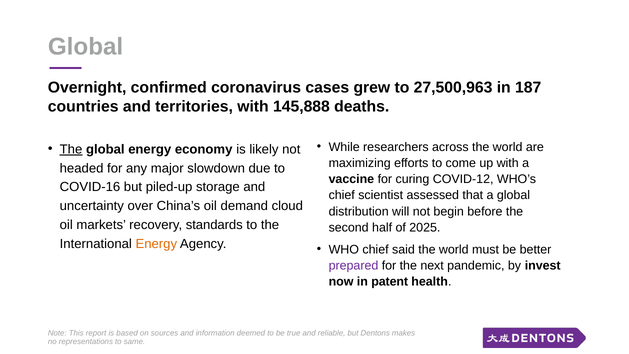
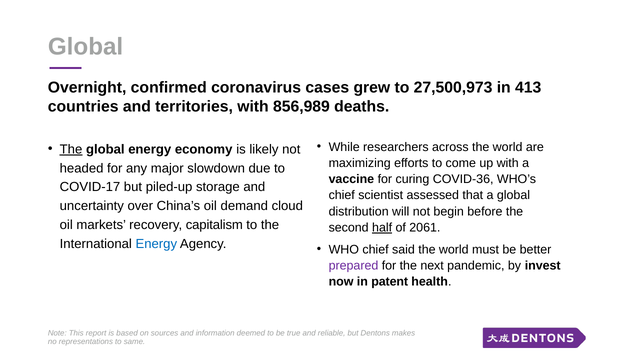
27,500,963: 27,500,963 -> 27,500,973 (453, 88)
187: 187 -> 413 (528, 88)
145,888: 145,888 -> 856,989 (301, 107)
COVID-12: COVID-12 -> COVID-36 (463, 179)
COVID-16: COVID-16 -> COVID-17 (90, 187)
standards: standards -> capitalism (214, 225)
half underline: none -> present (382, 227)
2025: 2025 -> 2061 (425, 227)
Energy colour: orange -> blue (156, 244)
